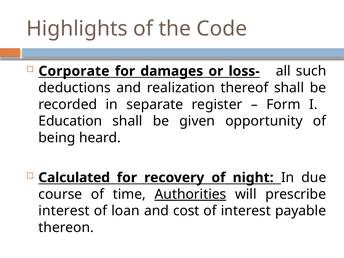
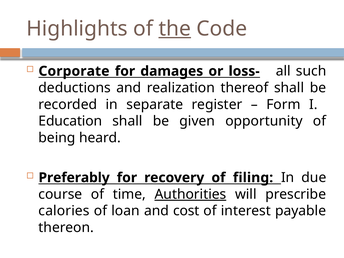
the underline: none -> present (175, 29)
Calculated: Calculated -> Preferably (74, 178)
night: night -> filing (253, 178)
interest: interest -> calories (64, 211)
